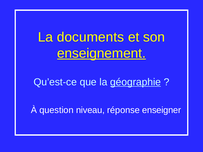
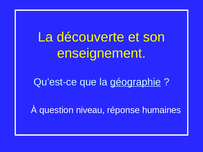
documents: documents -> découverte (91, 37)
enseignement underline: present -> none (101, 53)
enseigner: enseigner -> humaines (162, 110)
